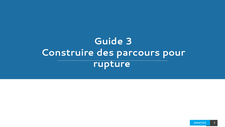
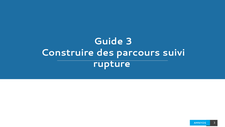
pour: pour -> suivi (174, 52)
